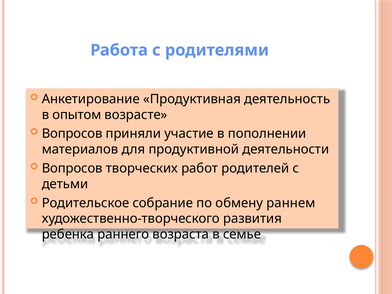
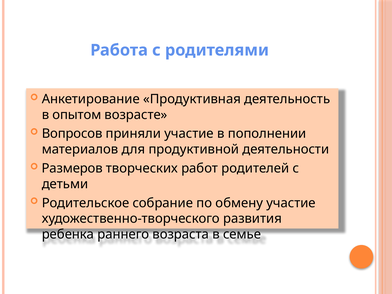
Вопросов: Вопросов -> Размеров (72, 168)
обмену раннем: раннем -> участие (291, 203)
